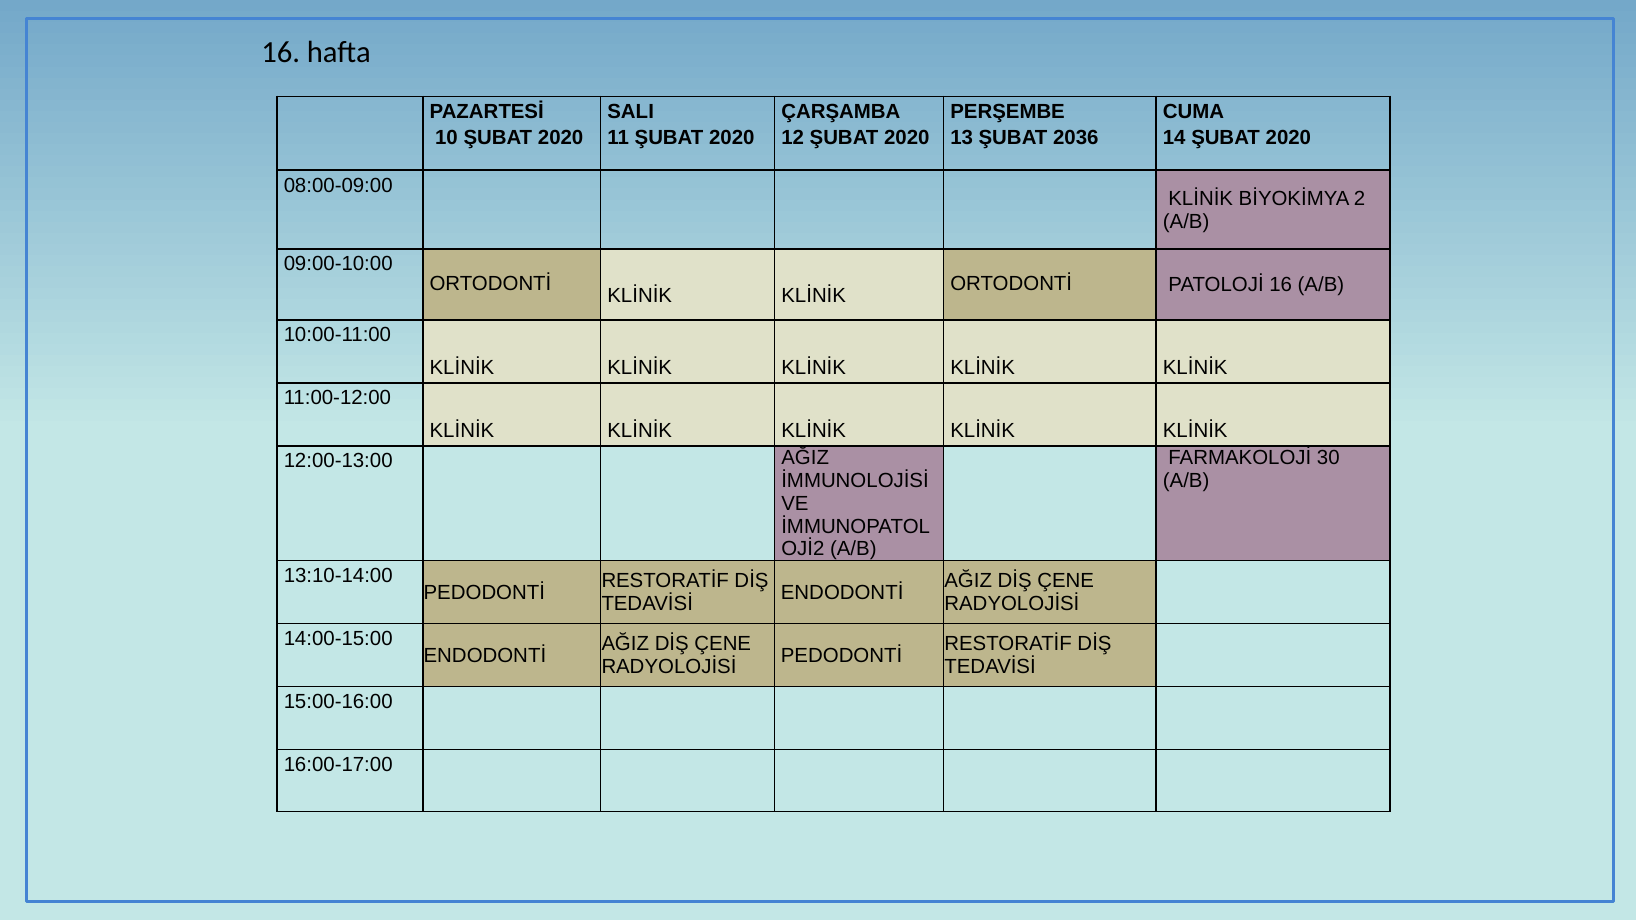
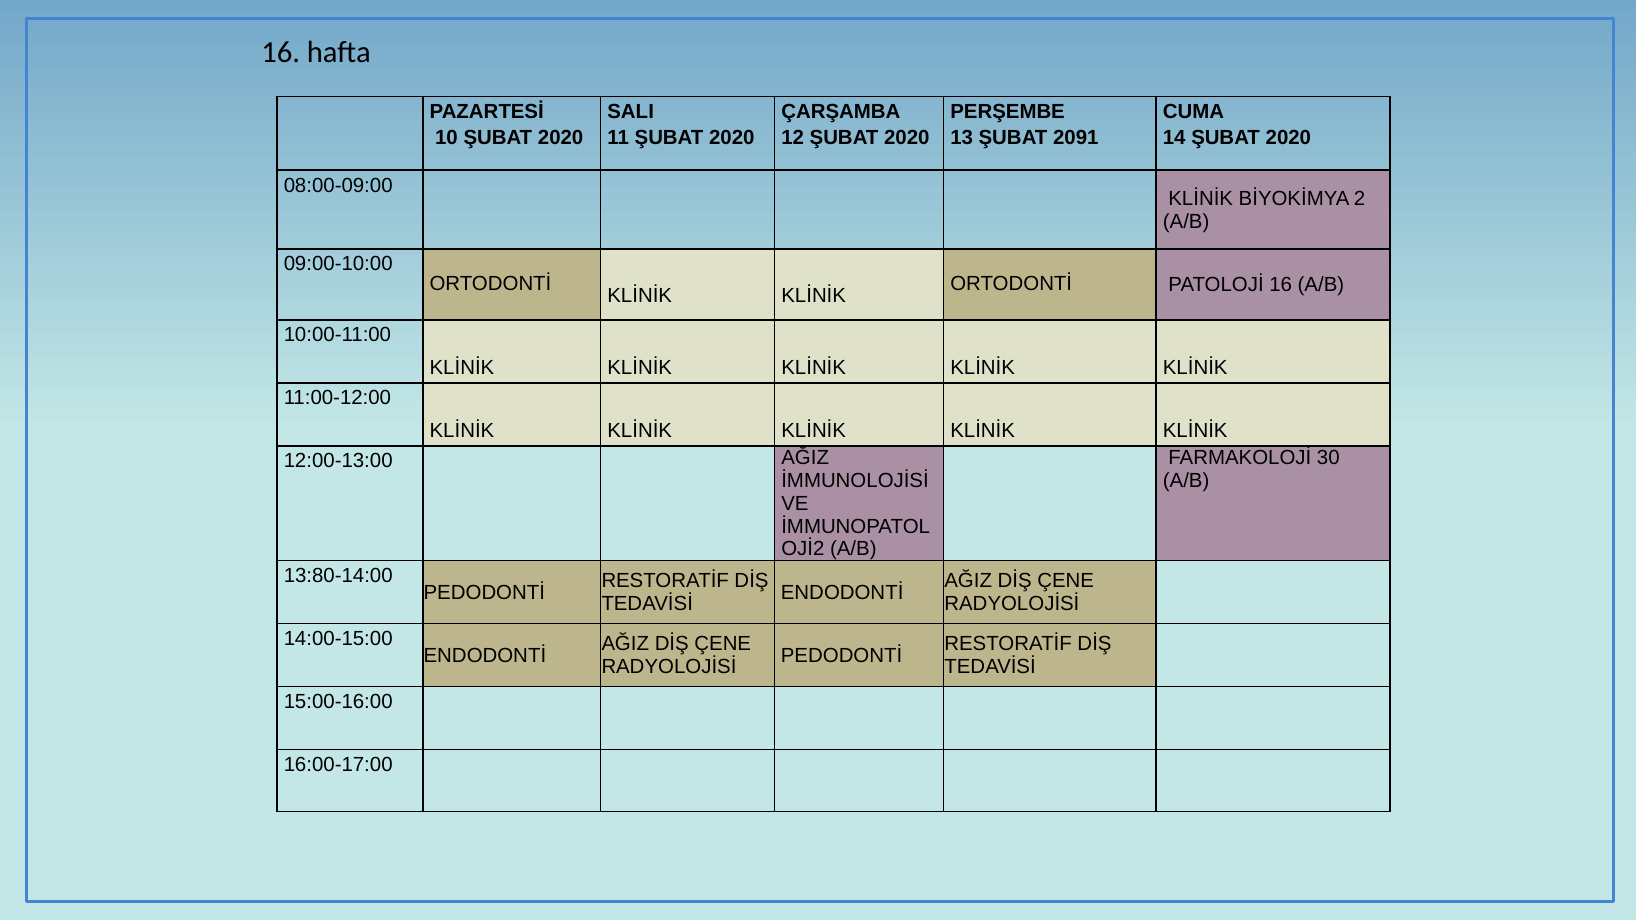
2036: 2036 -> 2091 (1076, 138)
13:10-14:00: 13:10-14:00 -> 13:80-14:00 (338, 576)
